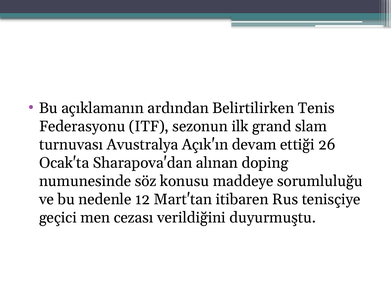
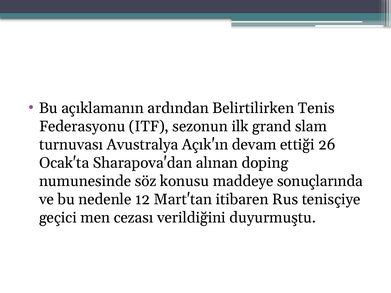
sorumluluğu: sorumluluğu -> sonuçlarında (320, 181)
